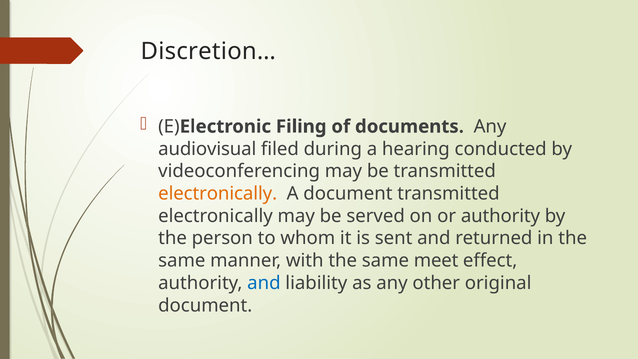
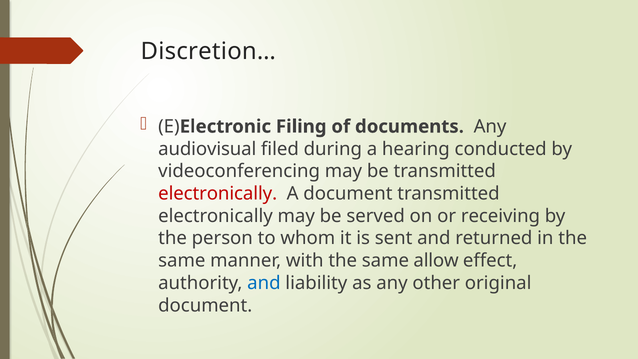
electronically colour: orange -> red (218, 194)
or authority: authority -> receiving (500, 216)
meet: meet -> allow (436, 261)
